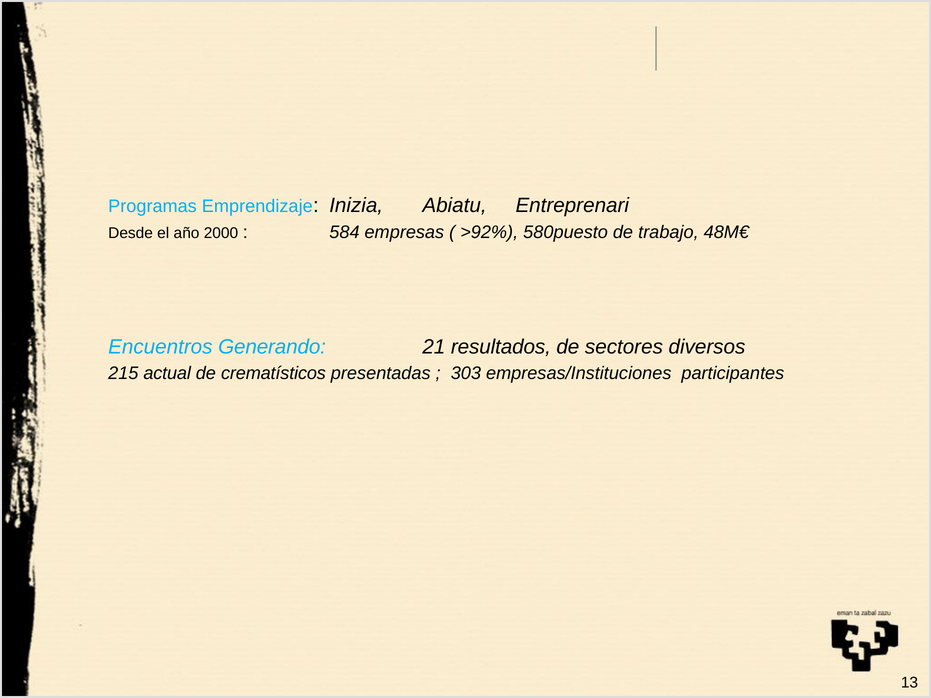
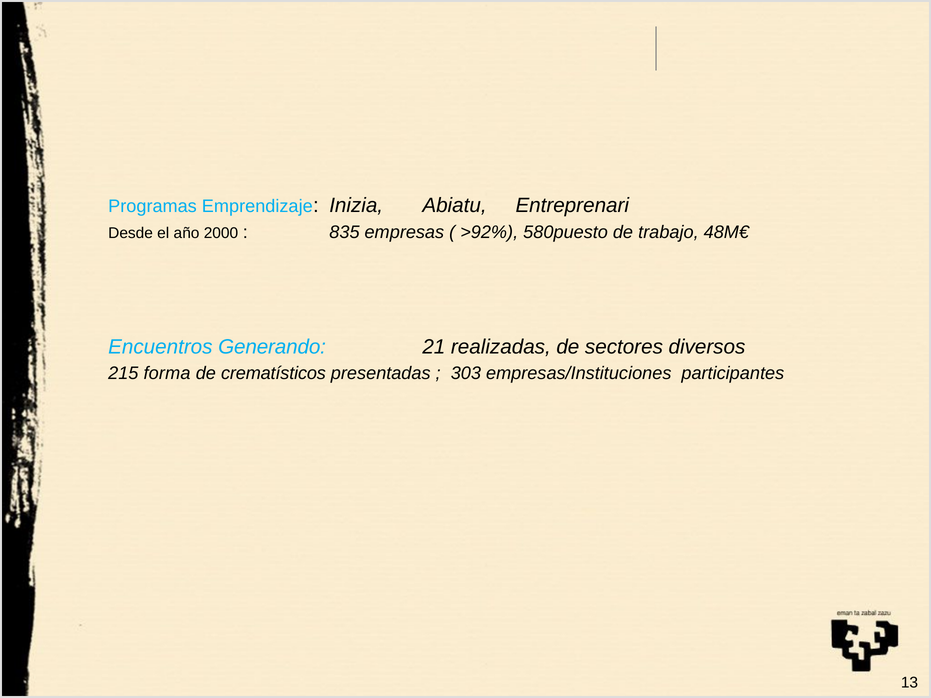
584: 584 -> 835 (344, 232)
resultados: resultados -> realizadas (501, 347)
actual: actual -> forma (167, 374)
